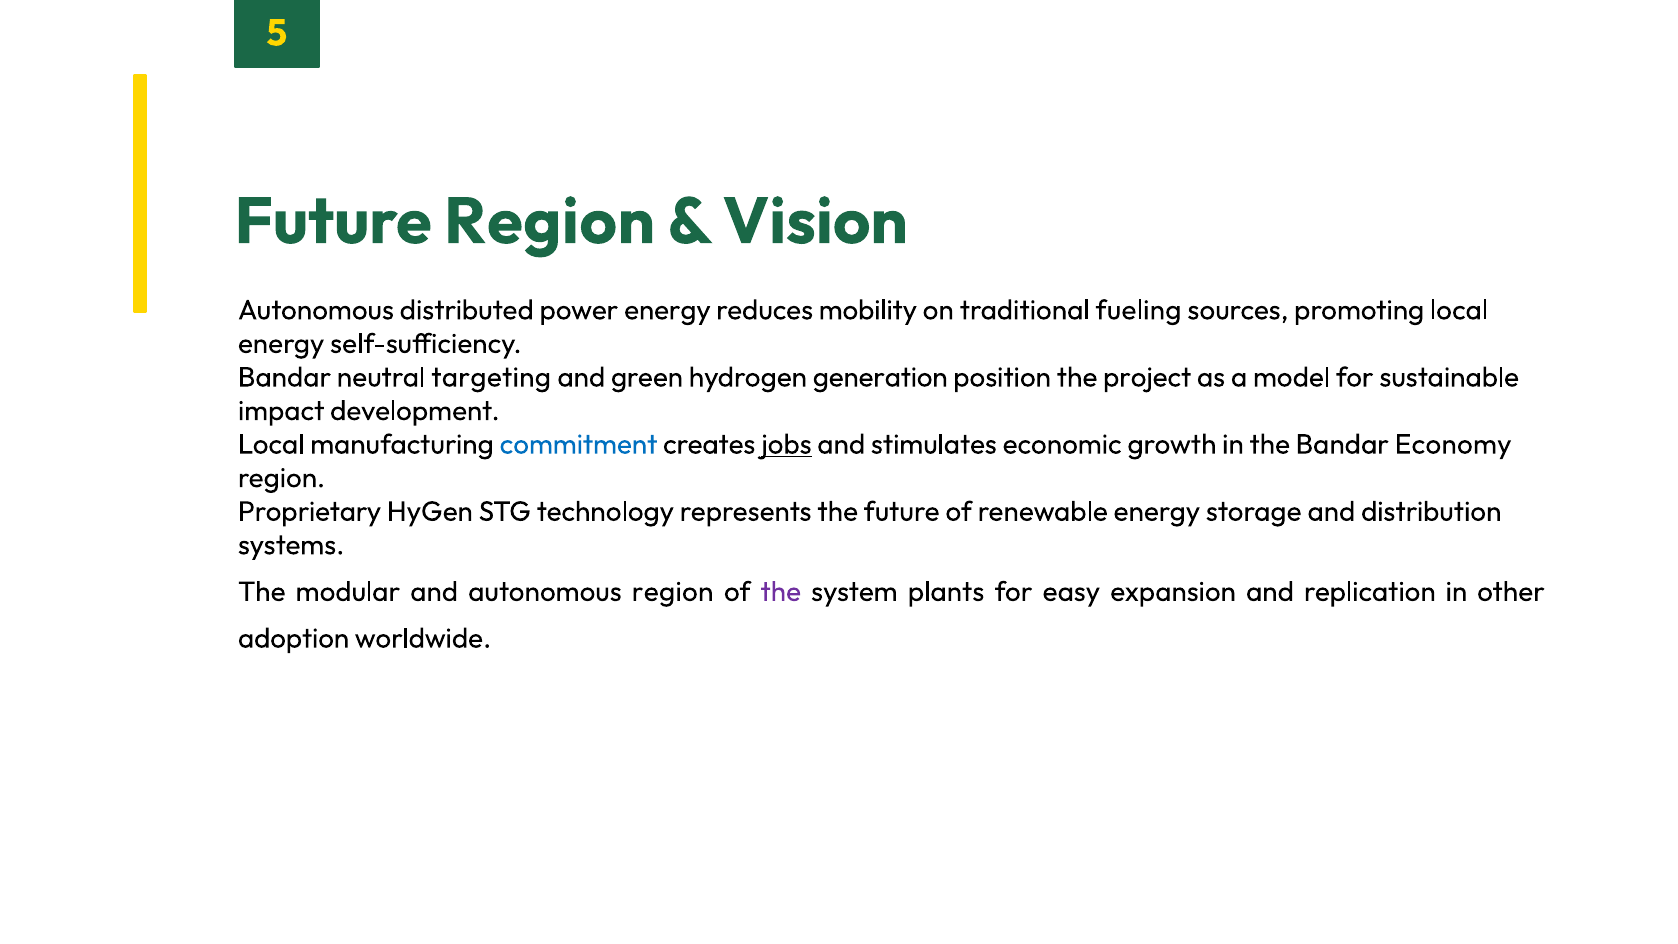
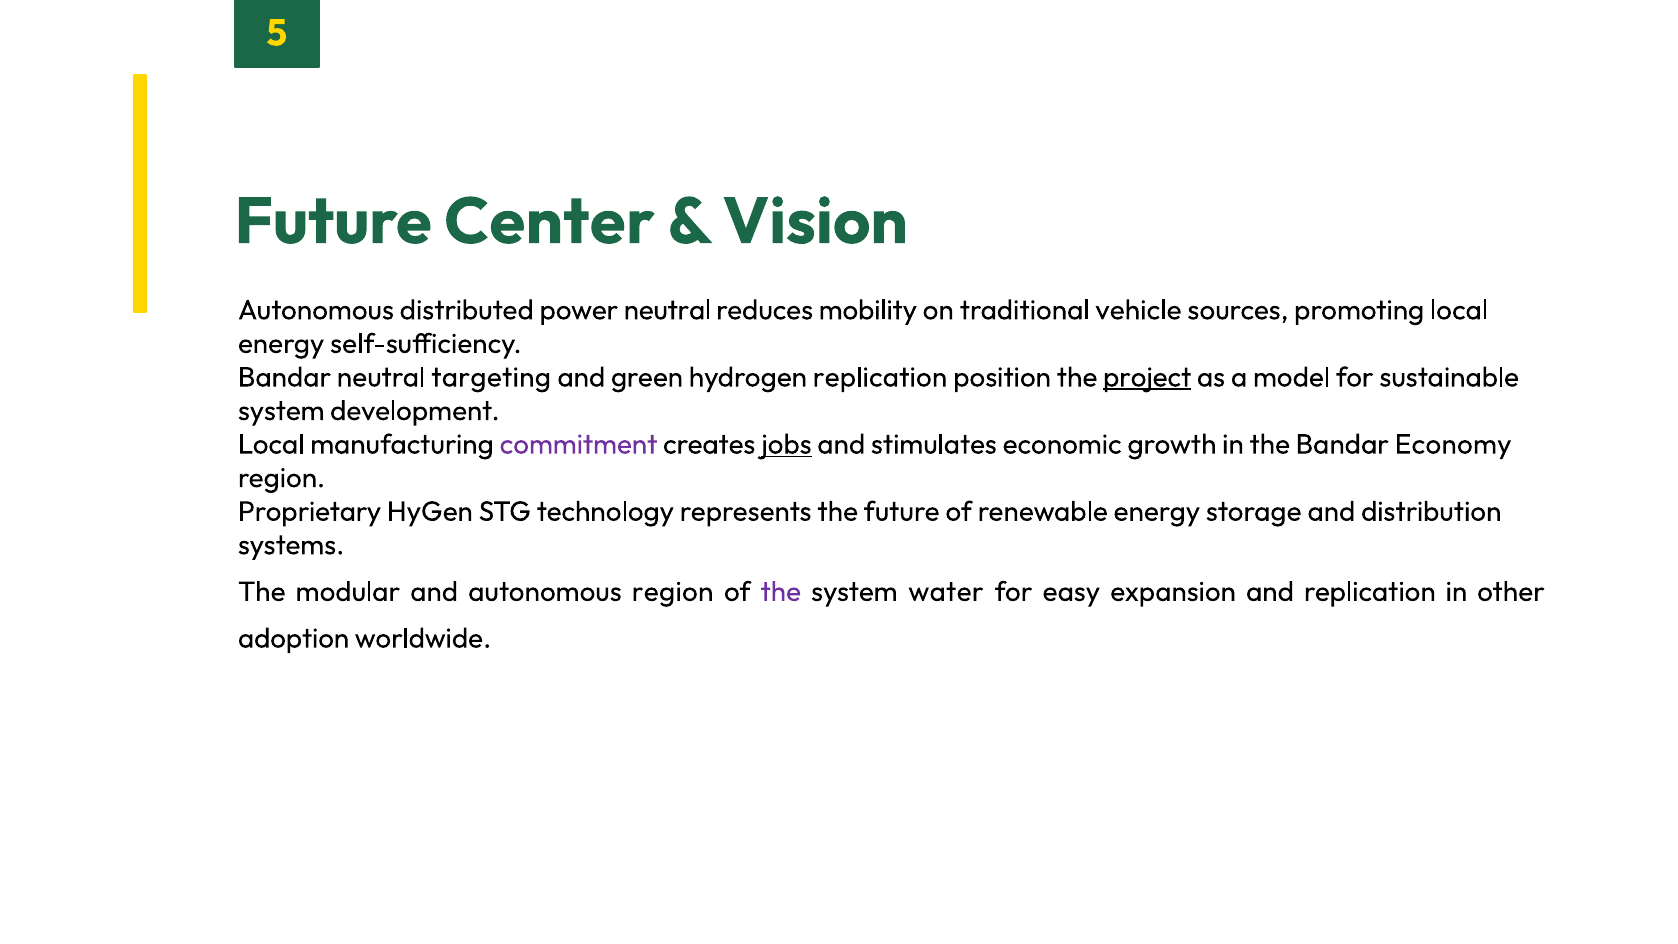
Future Region: Region -> Center (550, 222)
power energy: energy -> neutral (667, 310)
fueling: fueling -> vehicle (1138, 310)
hydrogen generation: generation -> replication (880, 377)
project underline: none -> present (1147, 377)
impact: impact -> system (281, 411)
commitment colour: blue -> purple (579, 444)
plants: plants -> water (946, 592)
